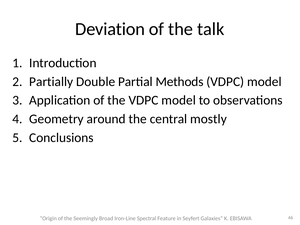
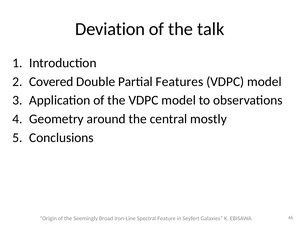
Partially: Partially -> Covered (51, 82)
Methods: Methods -> Features (180, 82)
